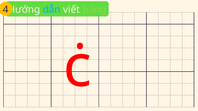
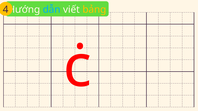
bảng colour: light green -> yellow (94, 10)
